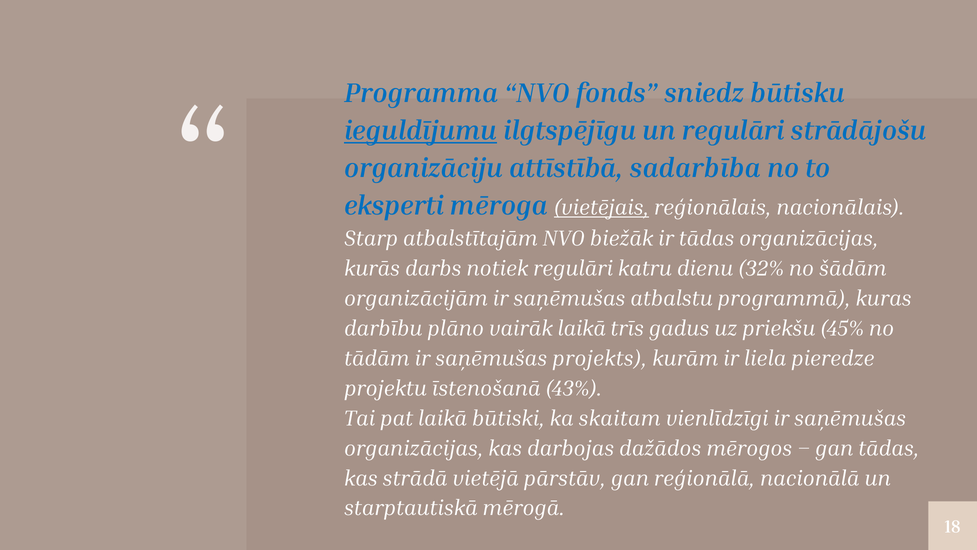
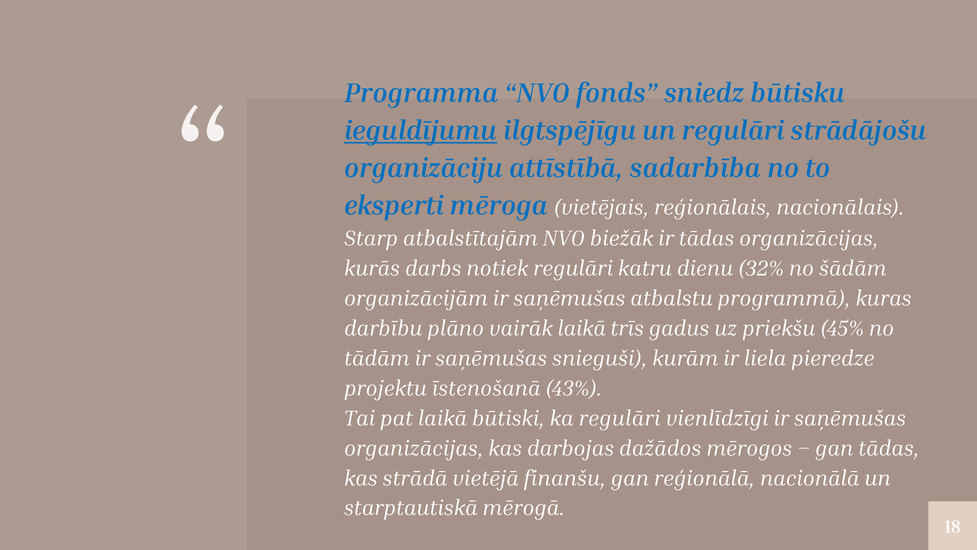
vietējais underline: present -> none (602, 208)
projekts: projekts -> snieguši (600, 358)
ka skaitam: skaitam -> regulāri (620, 418)
pārstāv: pārstāv -> finanšu (565, 478)
